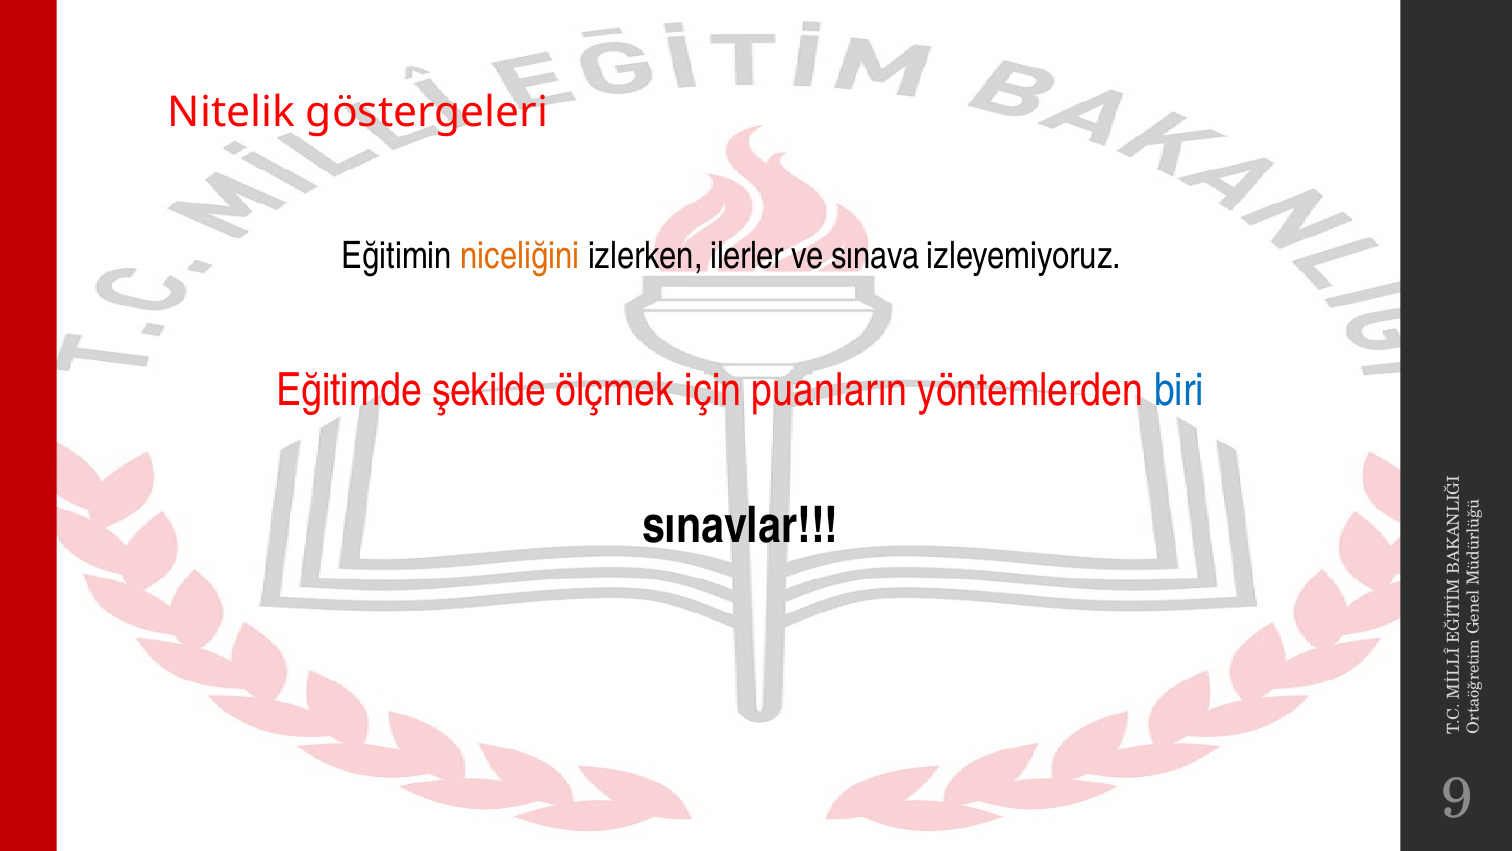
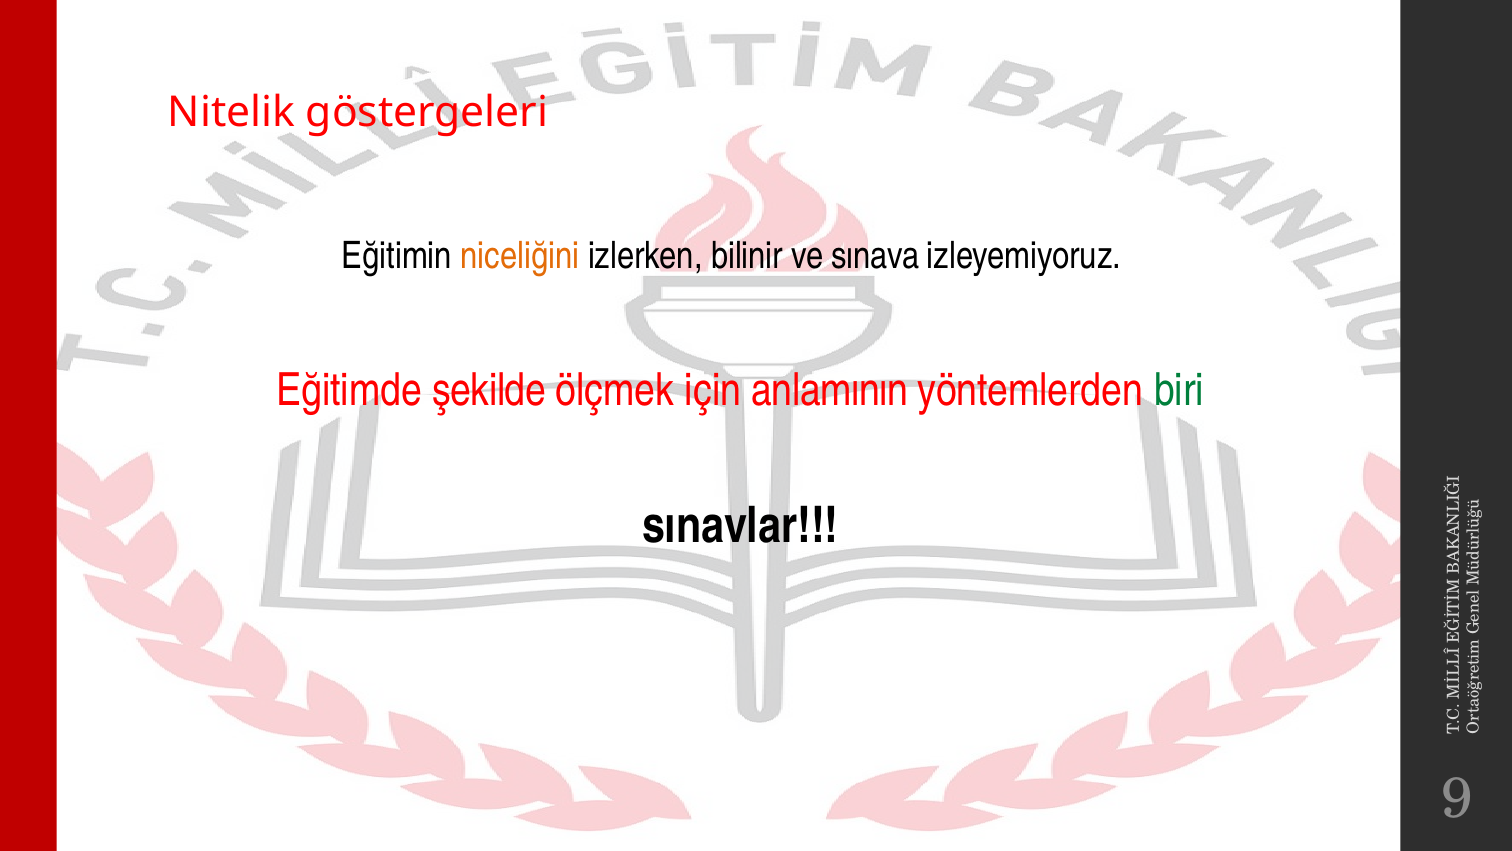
ilerler: ilerler -> bilinir (747, 256)
puanların: puanların -> anlamının (830, 390)
biri colour: blue -> green (1179, 390)
